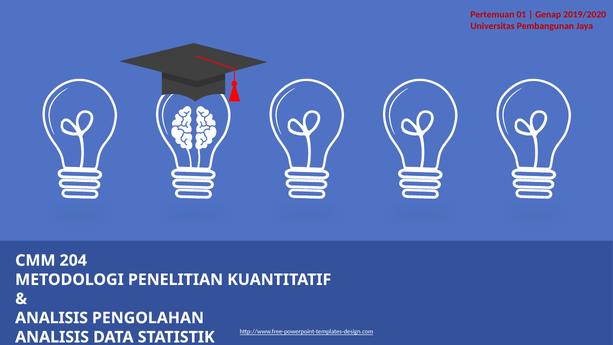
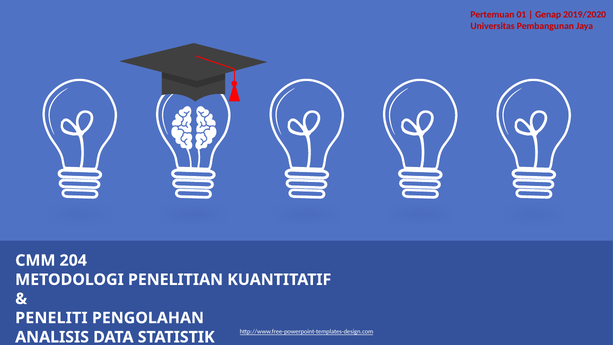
ANALISIS: ANALISIS -> PENELITI (51, 318)
